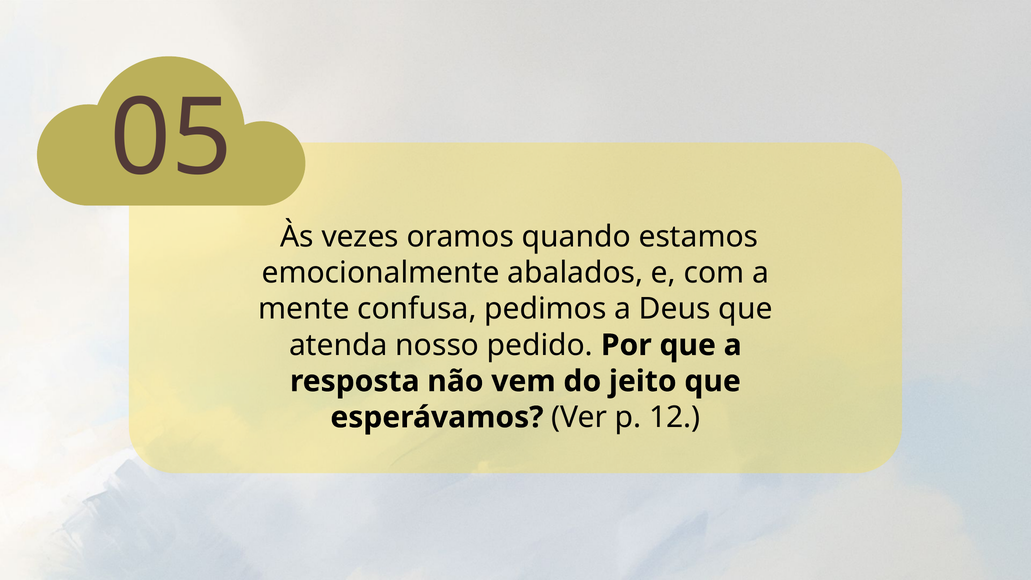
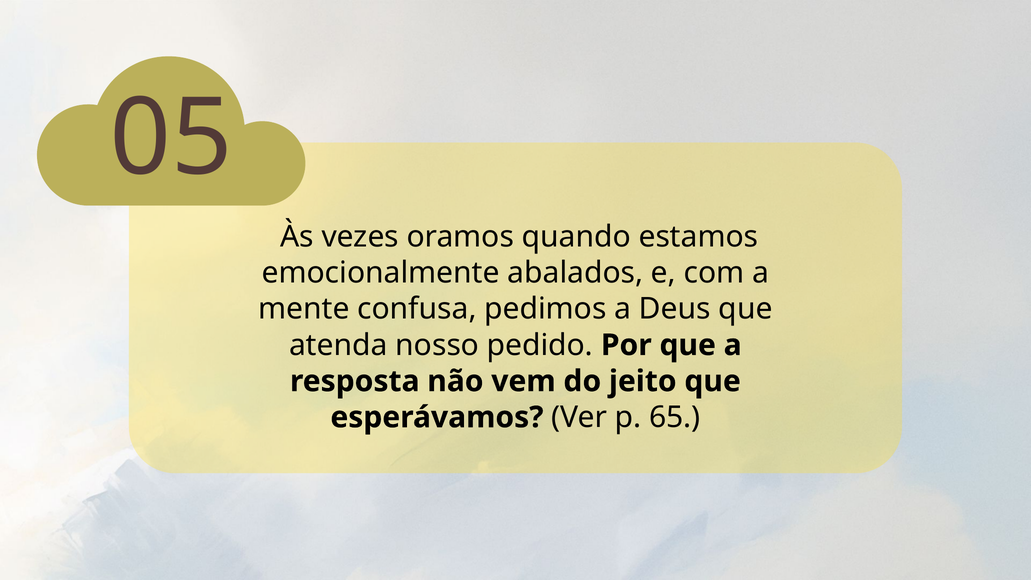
12: 12 -> 65 (675, 417)
